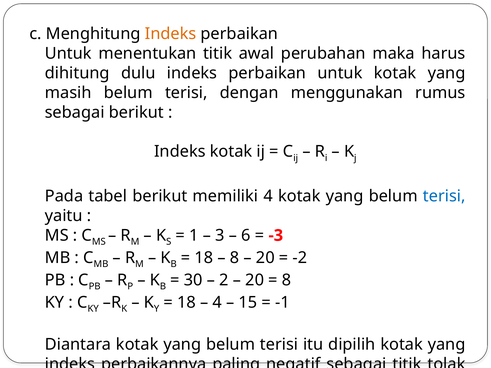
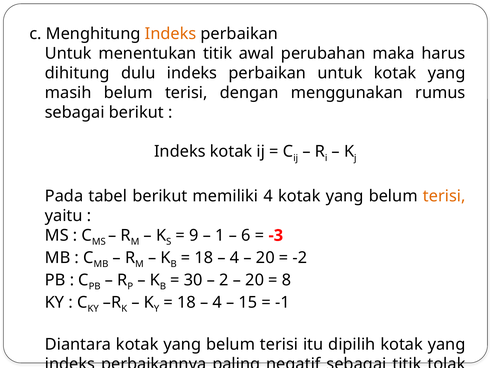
terisi colour: blue -> orange (444, 196)
1: 1 -> 9 (194, 236)
3: 3 -> 1 (220, 236)
8: 8 -> 4 (235, 258)
